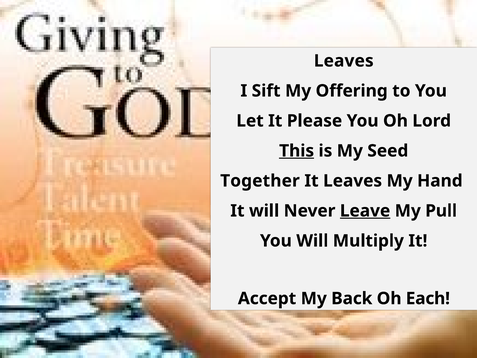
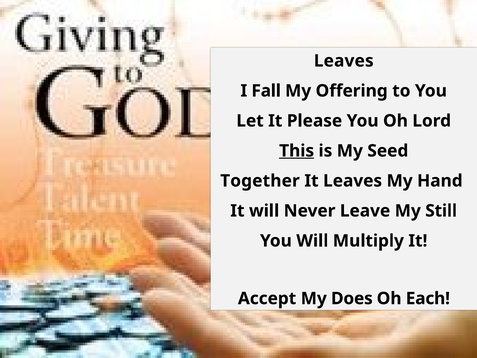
Sift: Sift -> Fall (266, 91)
Leave underline: present -> none (365, 211)
Pull: Pull -> Still (441, 211)
Back: Back -> Does (352, 298)
